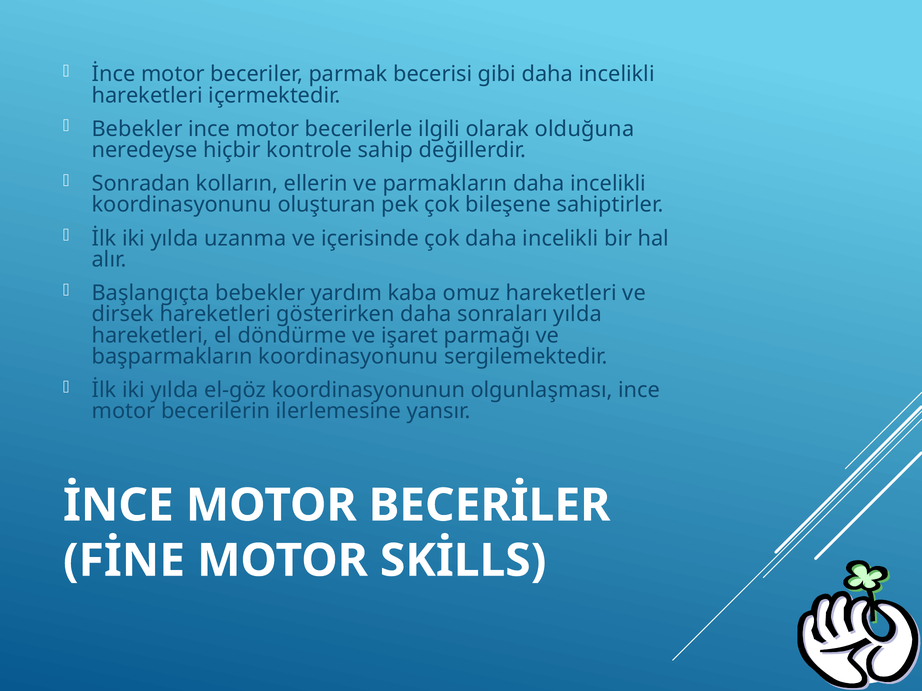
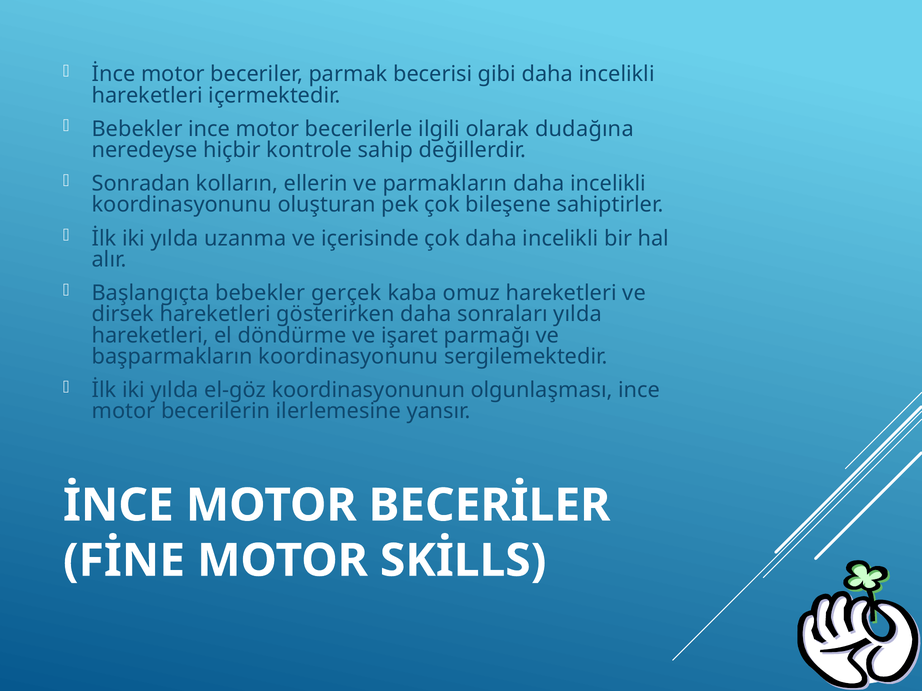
olduğuna: olduğuna -> dudağına (585, 129)
yardım: yardım -> gerçek (346, 293)
